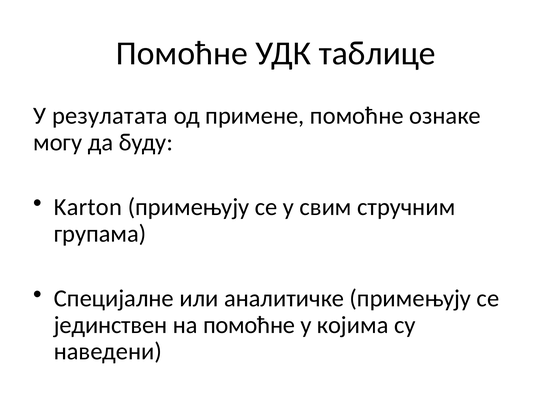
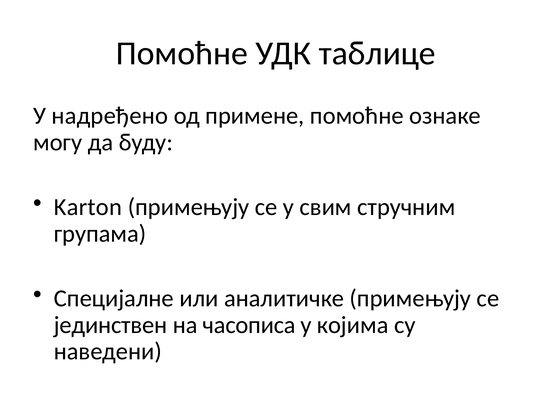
резулатата: резулатата -> надређено (110, 116)
помоћнe: помоћнe -> часописа (249, 325)
